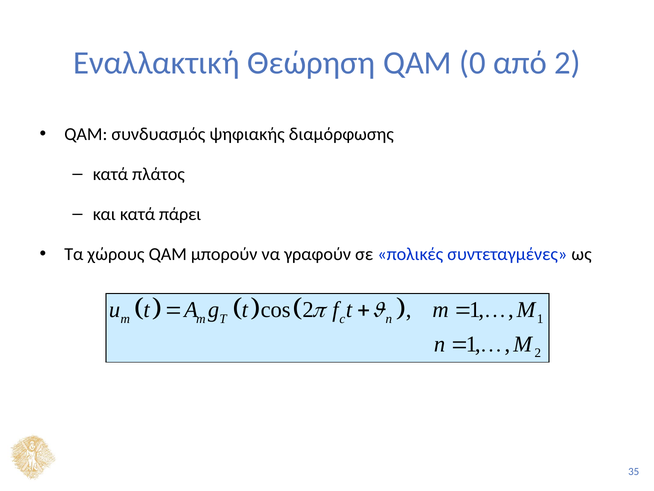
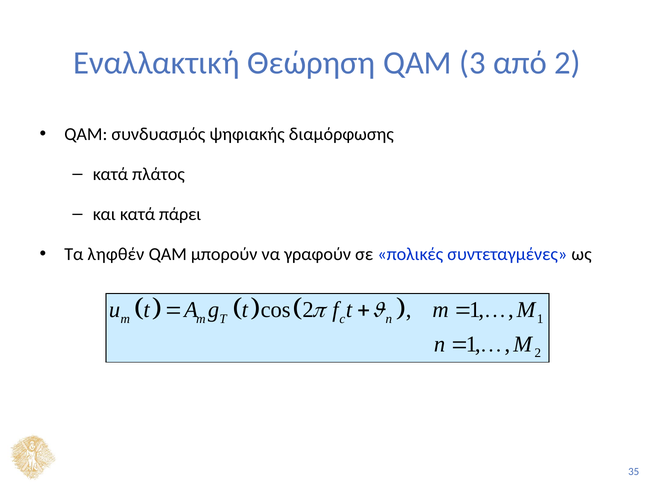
0: 0 -> 3 (472, 63)
χώρους: χώρους -> ληφθέν (116, 254)
